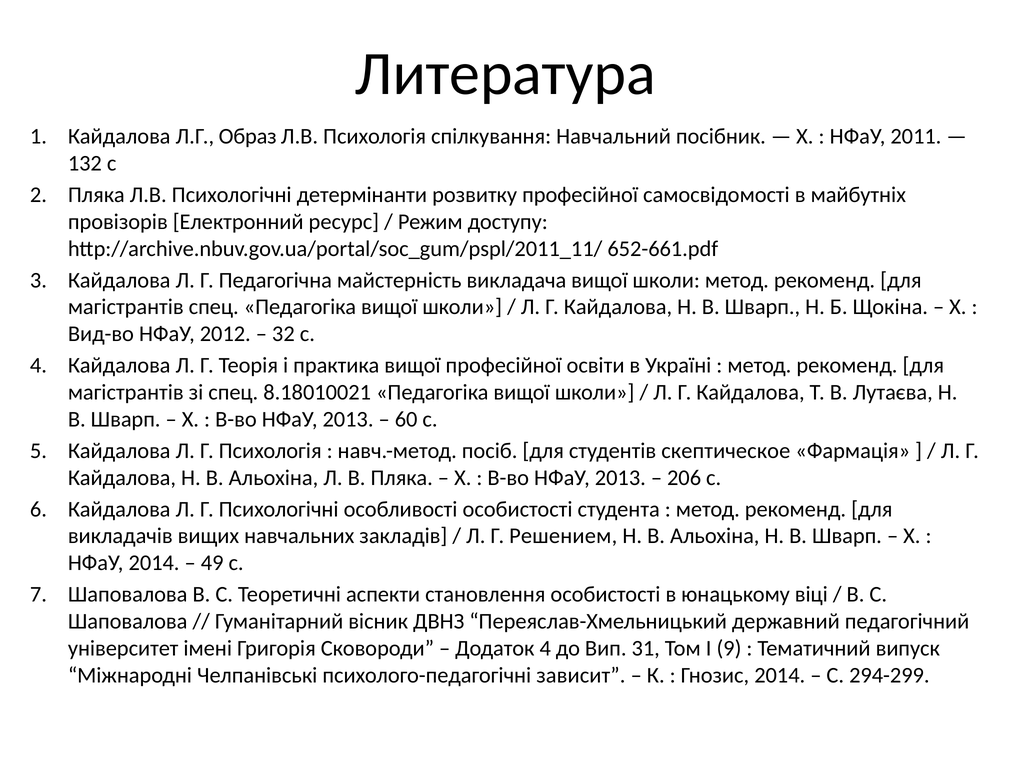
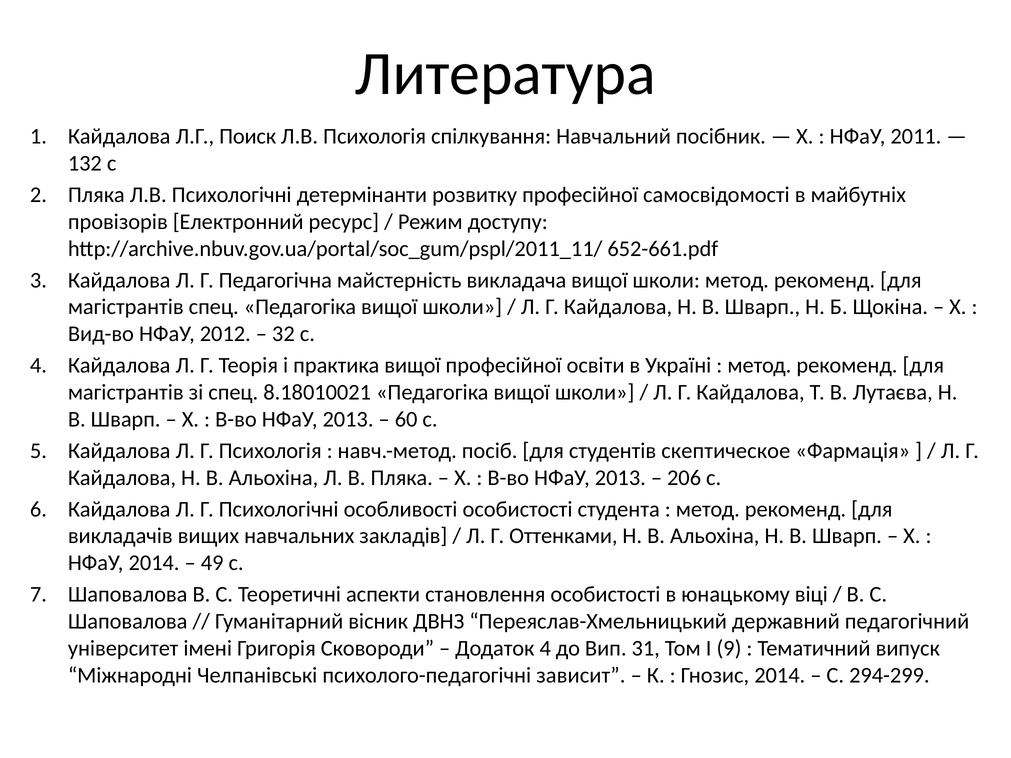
Образ: Образ -> Поиск (248, 136)
Решением: Решением -> Оттенками (563, 536)
